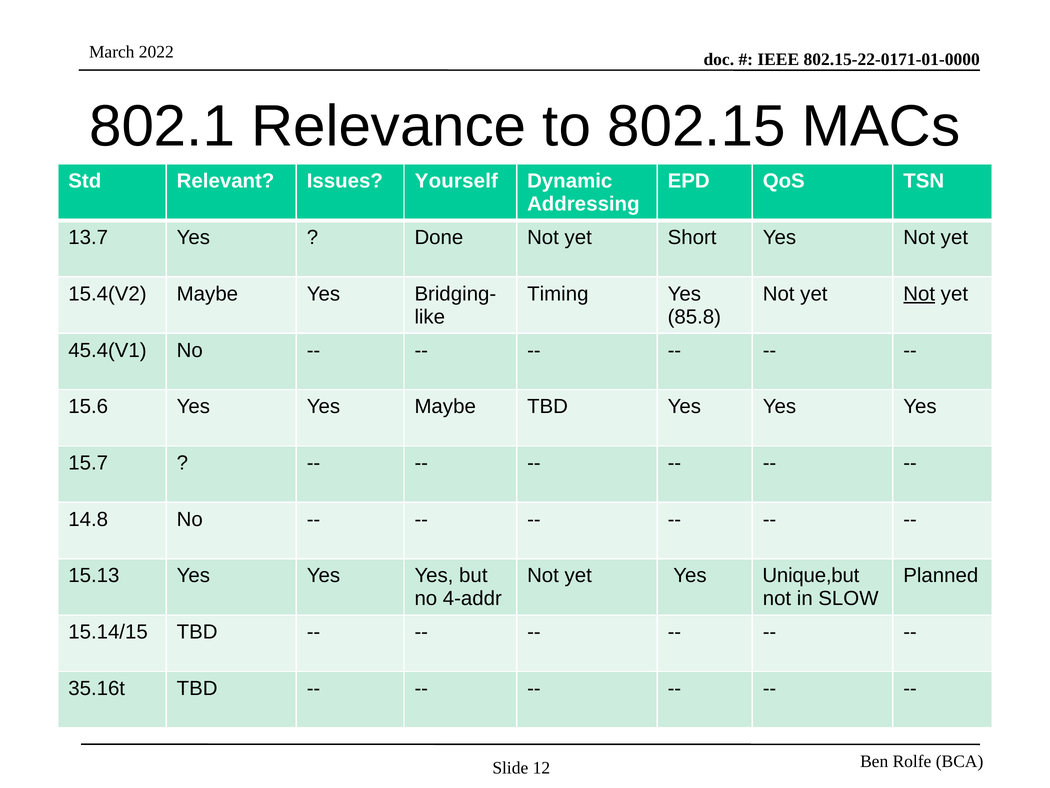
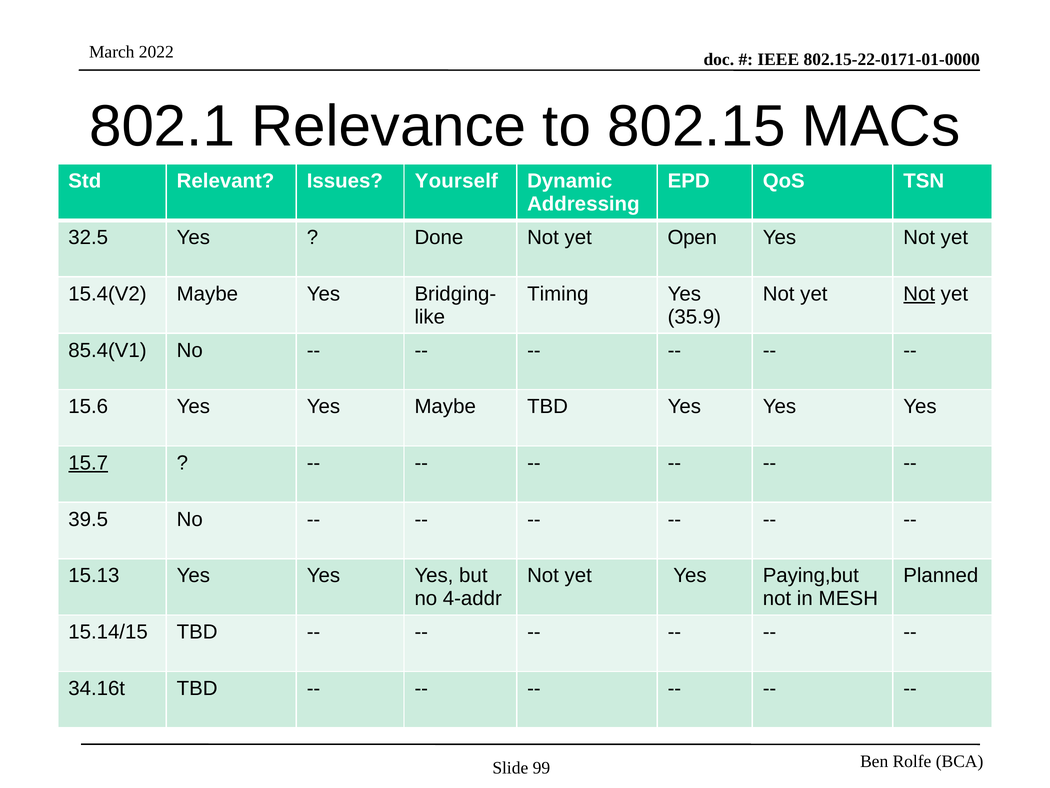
13.7: 13.7 -> 32.5 (88, 237)
Short: Short -> Open (692, 237)
85.8: 85.8 -> 35.9 (694, 317)
45.4(V1: 45.4(V1 -> 85.4(V1 (107, 350)
15.7 underline: none -> present (88, 463)
14.8: 14.8 -> 39.5 (88, 519)
Unique,but: Unique,but -> Paying,but (811, 575)
SLOW: SLOW -> MESH (848, 598)
35.16t: 35.16t -> 34.16t (97, 688)
12: 12 -> 99 (541, 768)
